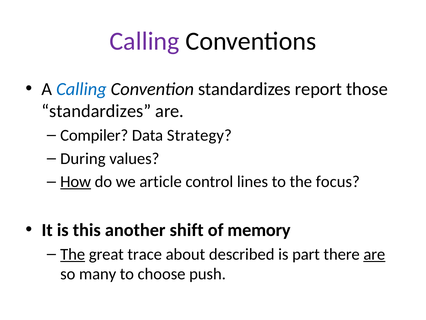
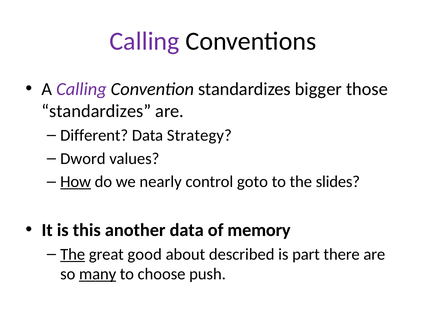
Calling colour: blue -> purple (81, 89)
report: report -> bigger (318, 89)
Compiler: Compiler -> Different (94, 135)
During: During -> Dword (83, 158)
article: article -> nearly (161, 182)
lines: lines -> goto (252, 182)
focus: focus -> slides (338, 182)
another shift: shift -> data (187, 230)
trace: trace -> good (145, 254)
are underline: present -> none (374, 254)
many underline: none -> present (98, 274)
